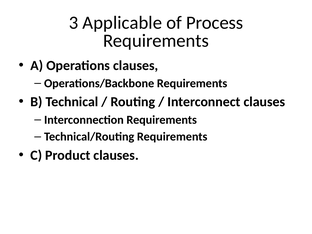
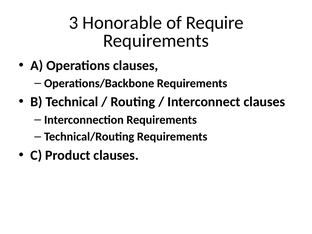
Applicable: Applicable -> Honorable (122, 23)
Process: Process -> Require (215, 23)
